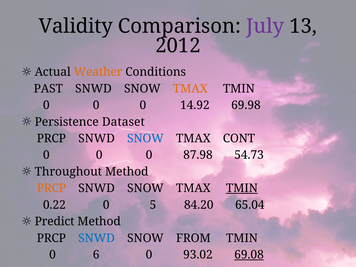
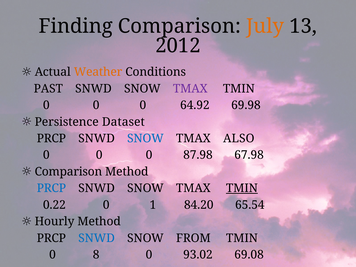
Validity: Validity -> Finding (76, 26)
July colour: purple -> orange (265, 26)
TMAX colour: orange -> purple (190, 89)
14.92: 14.92 -> 64.92 (195, 105)
CONT: CONT -> ALSO (239, 138)
54.73: 54.73 -> 67.98 (249, 155)
Throughout: Throughout -> Comparison (68, 172)
PRCP colour: orange -> blue (51, 188)
5: 5 -> 1 (153, 205)
65.04: 65.04 -> 65.54 (250, 205)
Predict: Predict -> Hourly (55, 222)
6: 6 -> 8 (96, 255)
69.08 underline: present -> none (249, 255)
